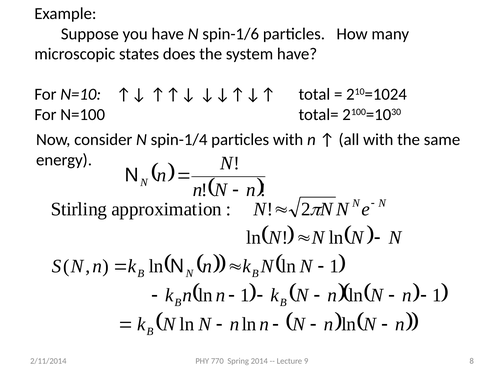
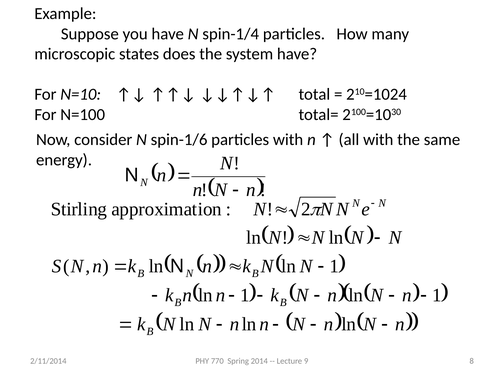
spin-1/6: spin-1/6 -> spin-1/4 (231, 34)
spin-1/4: spin-1/4 -> spin-1/6 (179, 140)
